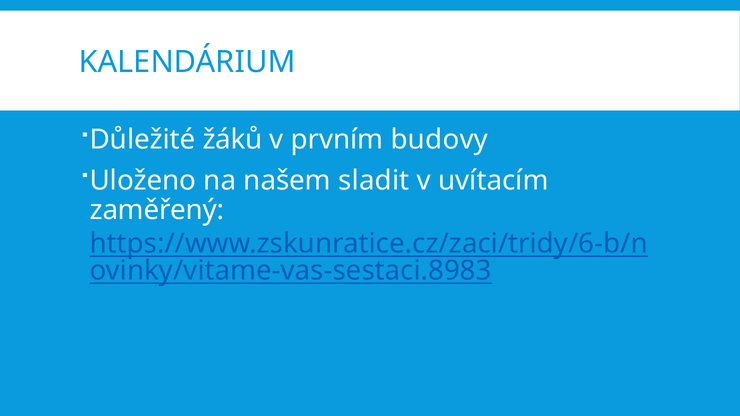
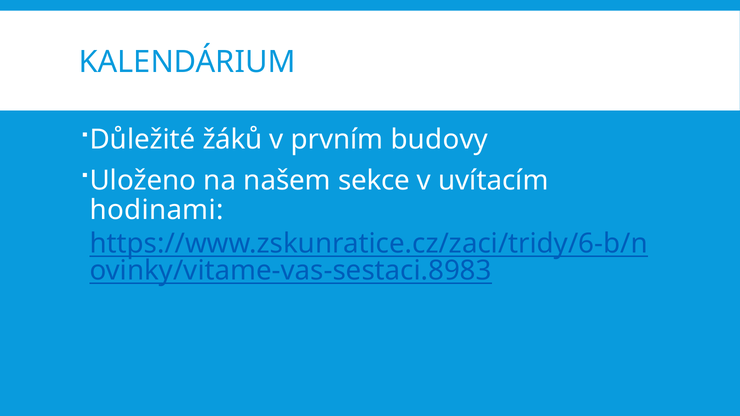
sladit: sladit -> sekce (374, 180)
zaměřený: zaměřený -> hodinami (157, 210)
